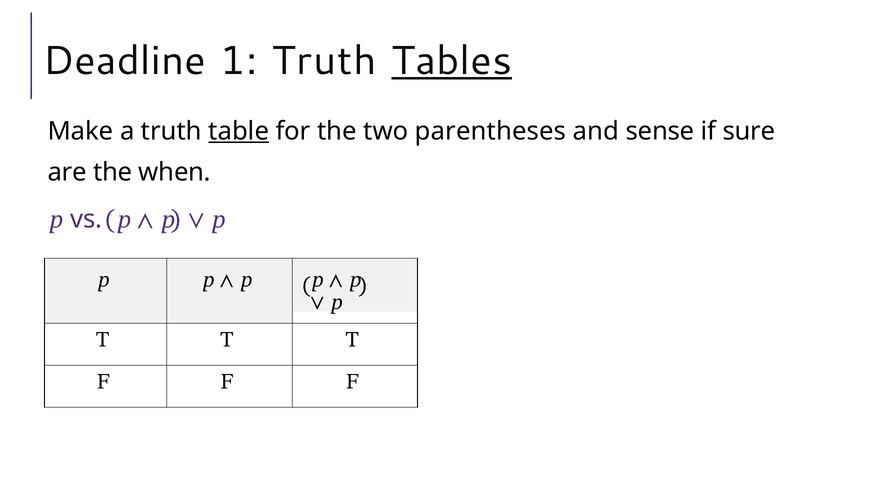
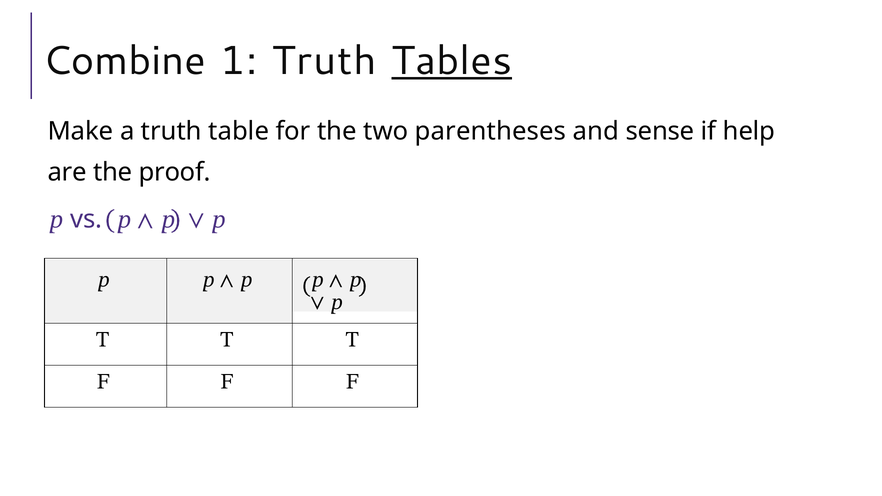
Deadline: Deadline -> Combine (124, 61)
table underline: present -> none (239, 131)
sure: sure -> help (749, 131)
when: when -> proof (175, 172)
